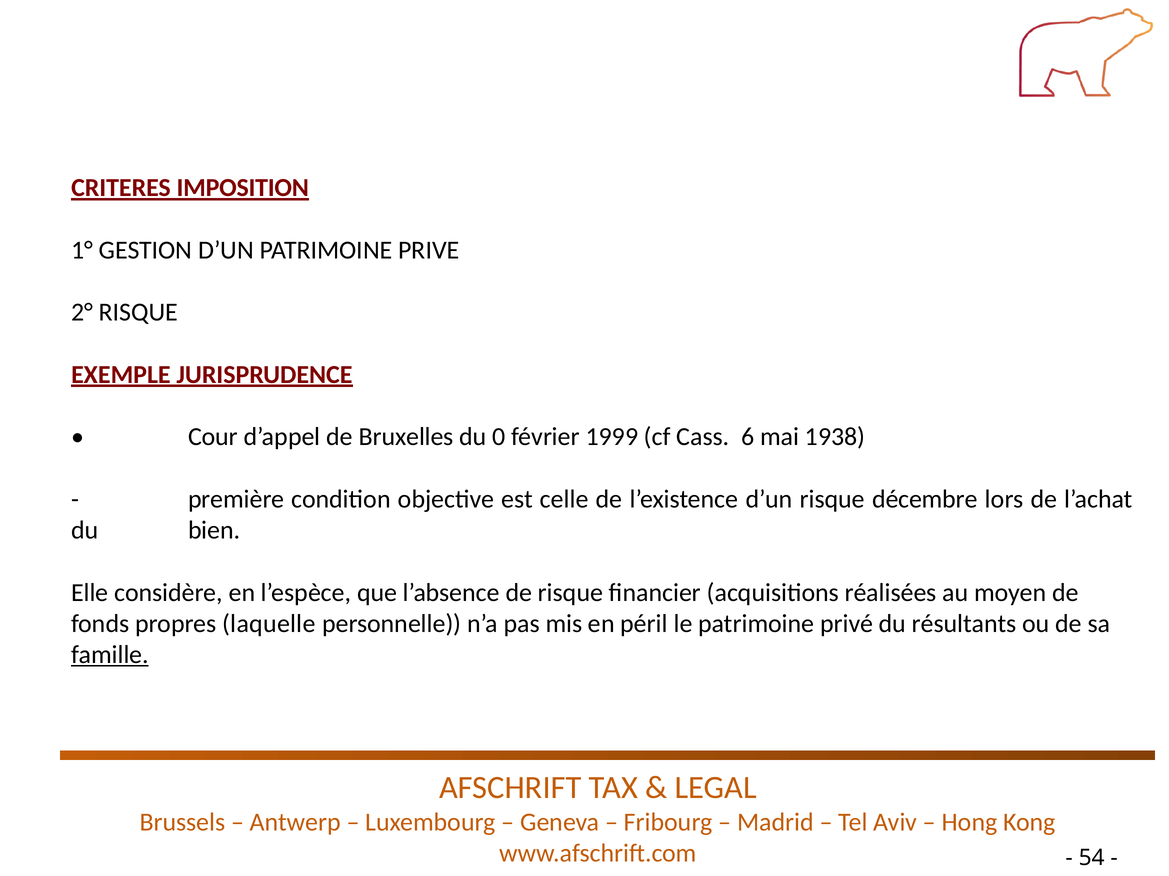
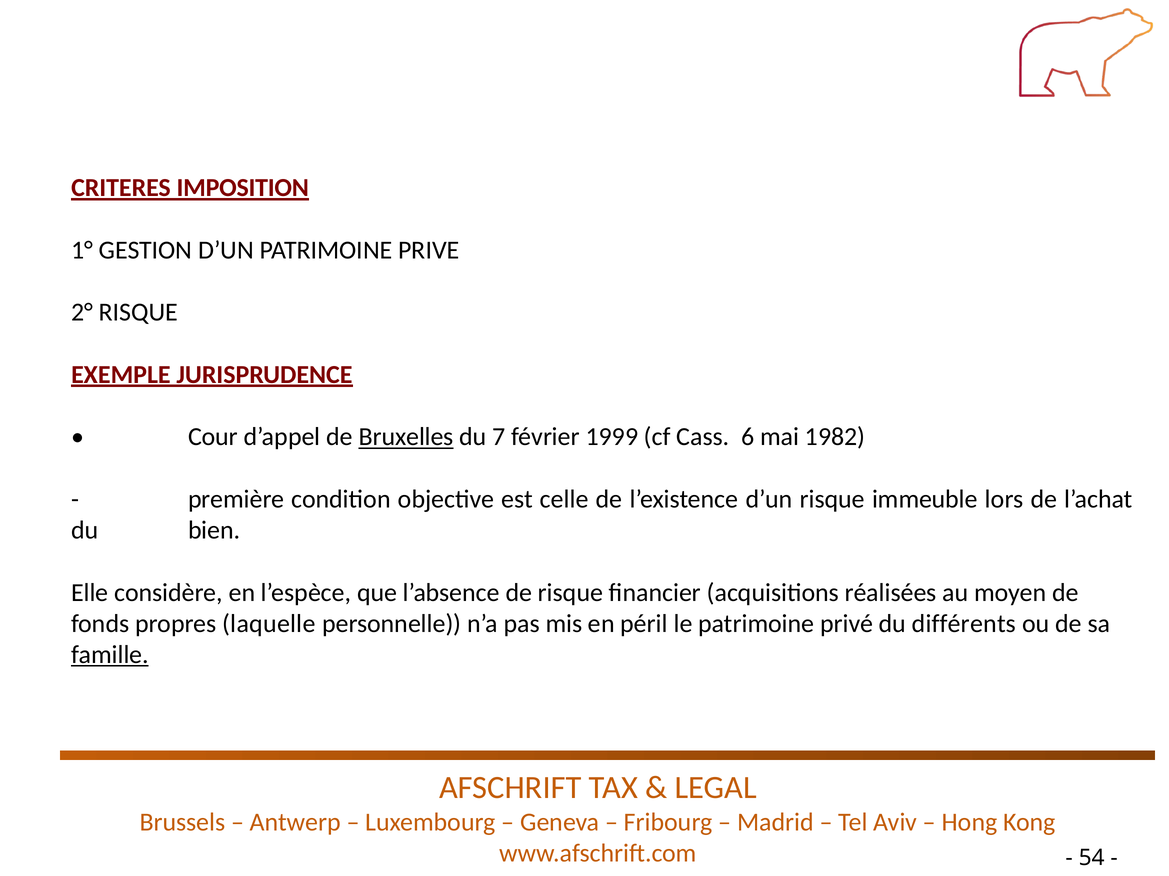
Bruxelles underline: none -> present (406, 437)
0: 0 -> 7 (499, 437)
1938: 1938 -> 1982 (835, 437)
décembre: décembre -> immeuble (925, 500)
résultants: résultants -> différents (964, 624)
